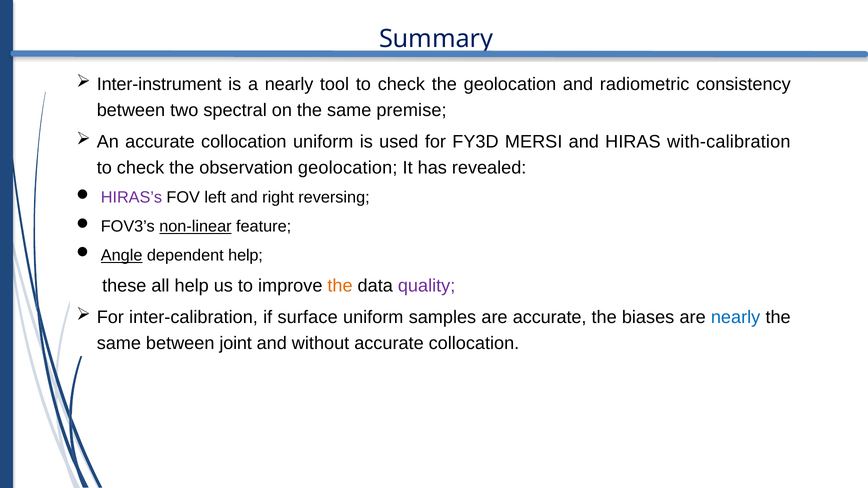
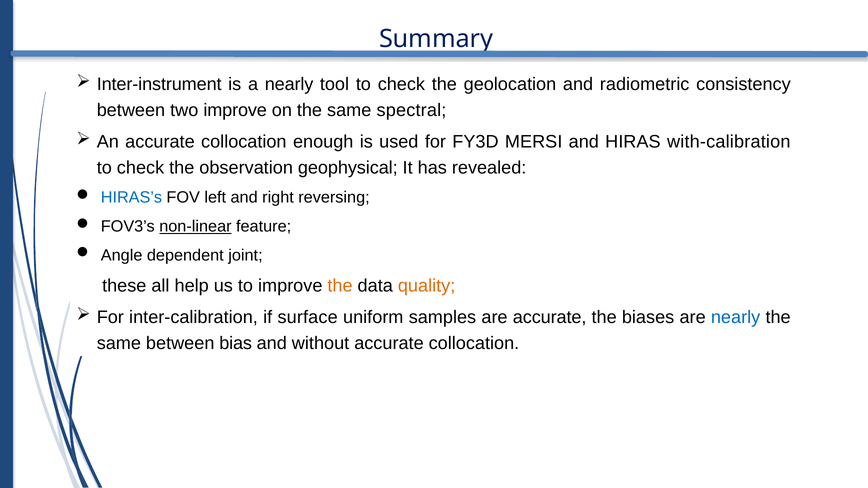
two spectral: spectral -> improve (235, 110)
premise: premise -> spectral (411, 110)
collocation uniform: uniform -> enough (323, 142)
observation geolocation: geolocation -> geophysical (348, 168)
HIRAS’s colour: purple -> blue (131, 198)
Angle underline: present -> none (122, 255)
dependent help: help -> joint (245, 255)
quality colour: purple -> orange (427, 286)
joint: joint -> bias (236, 343)
